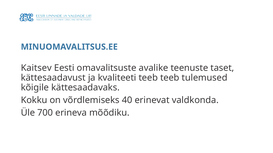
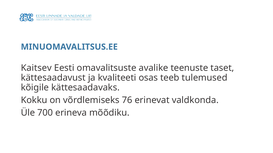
kvaliteeti teeb: teeb -> osas (148, 78)
40: 40 -> 76 (127, 100)
